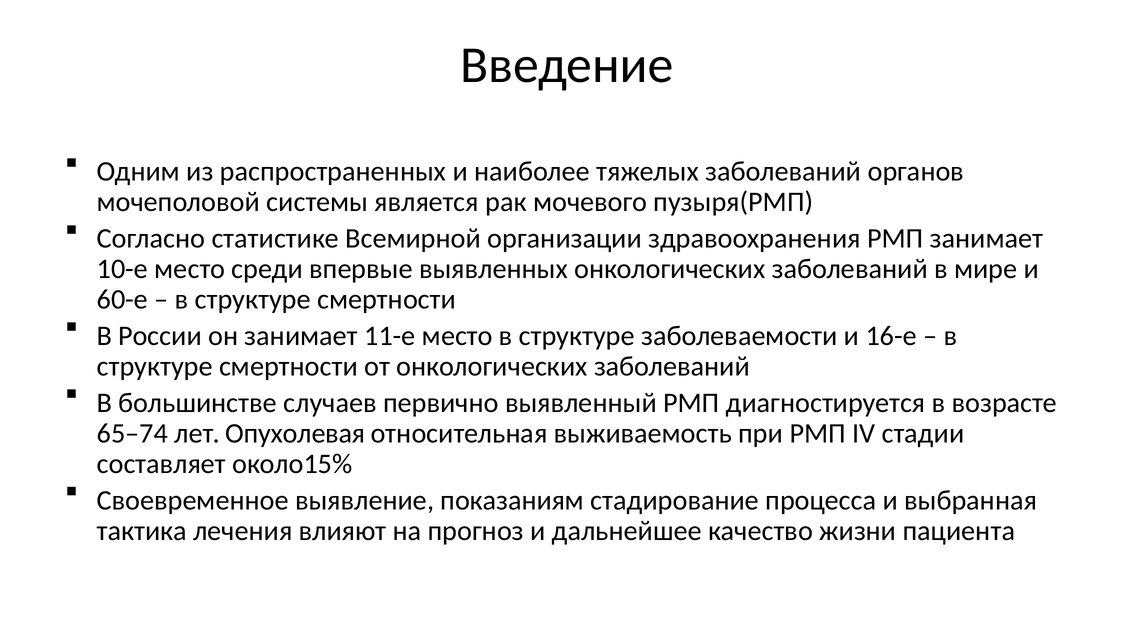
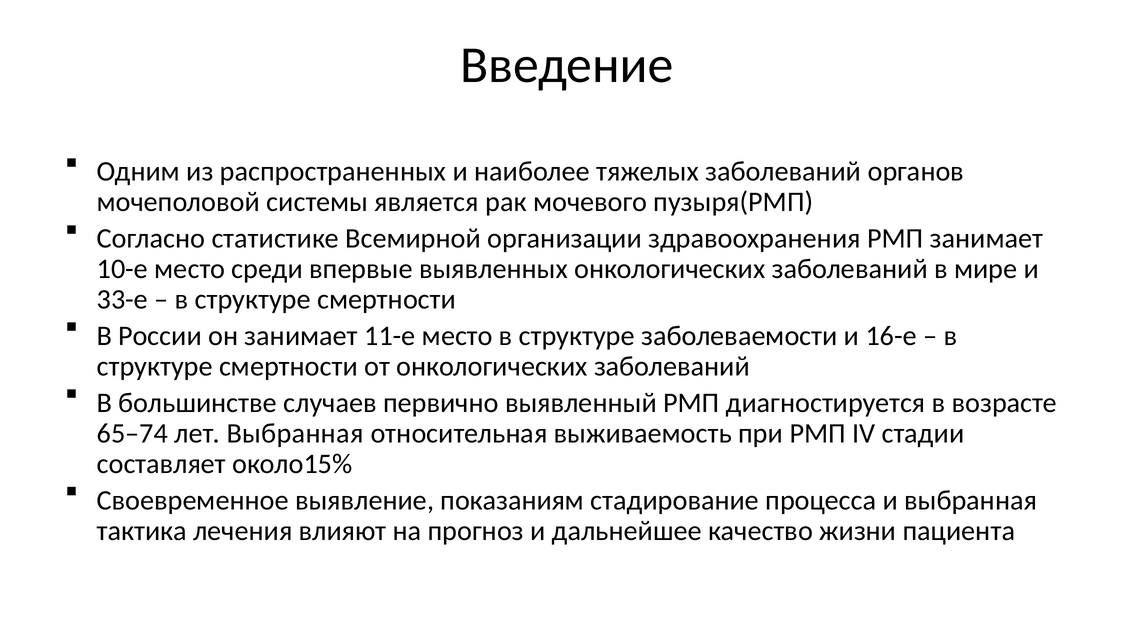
60-е: 60-е -> 33-е (122, 299)
лет Опухолевая: Опухолевая -> Выбранная (295, 433)
